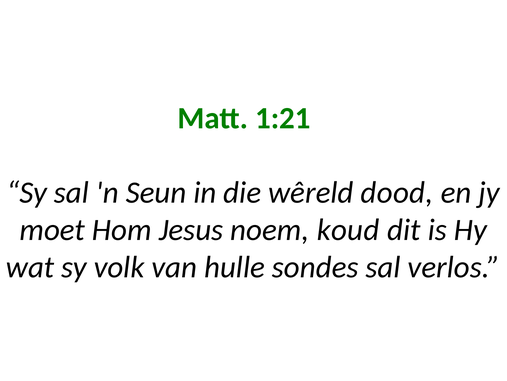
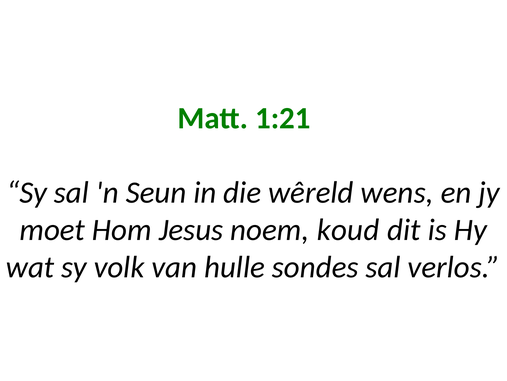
dood: dood -> wens (397, 192)
